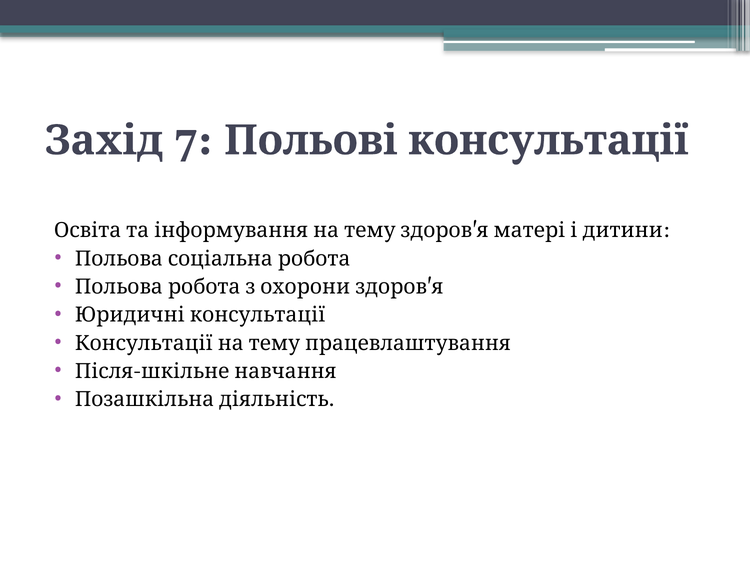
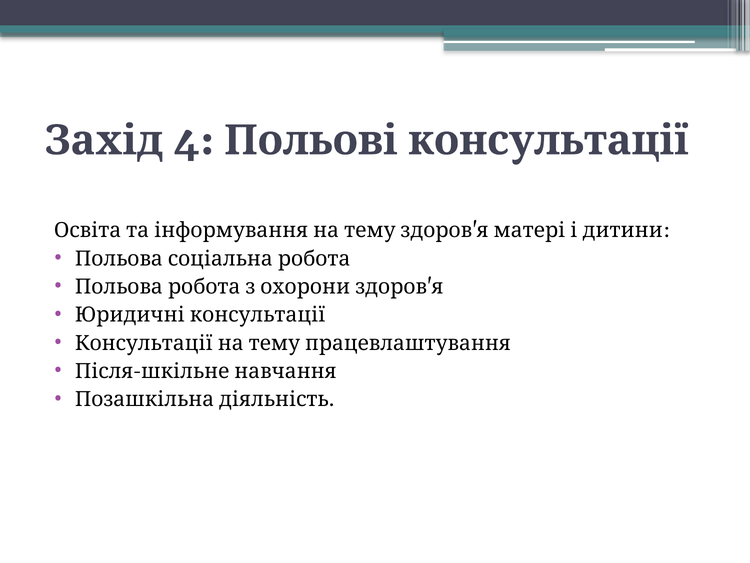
7: 7 -> 4 (194, 140)
